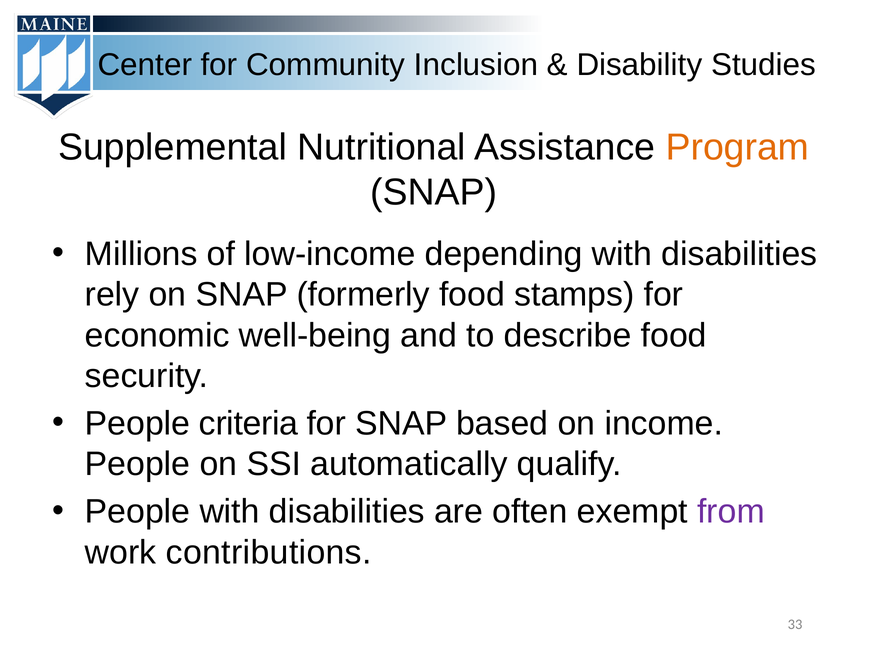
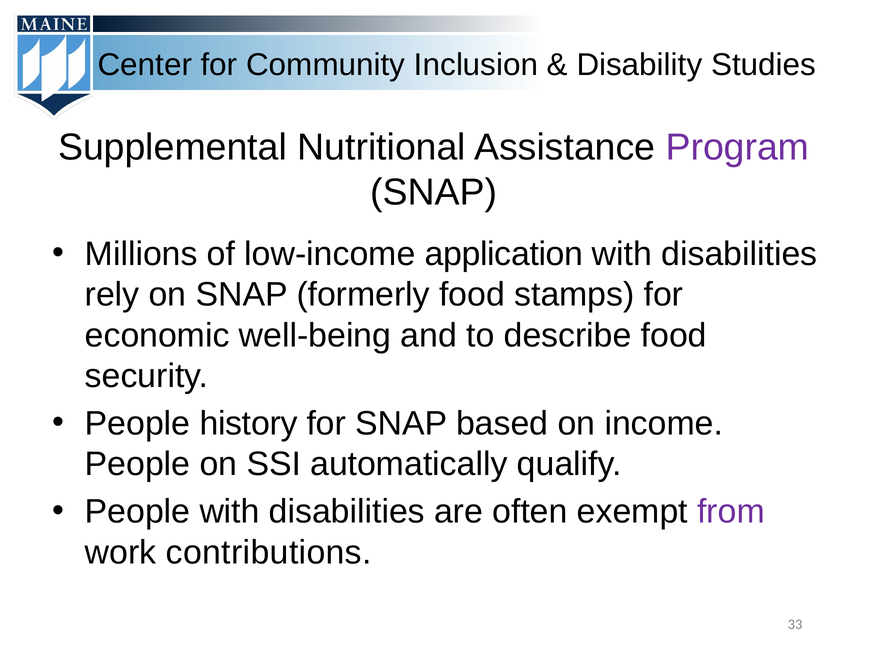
Program colour: orange -> purple (737, 147)
depending: depending -> application (504, 254)
criteria: criteria -> history (249, 423)
